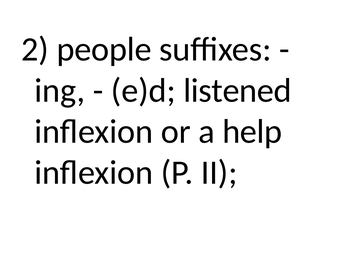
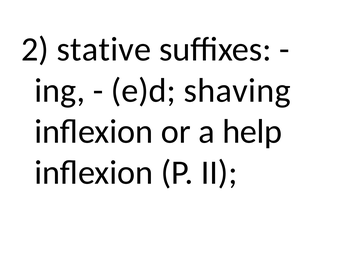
people: people -> stative (104, 49)
listened: listened -> shaving (237, 90)
